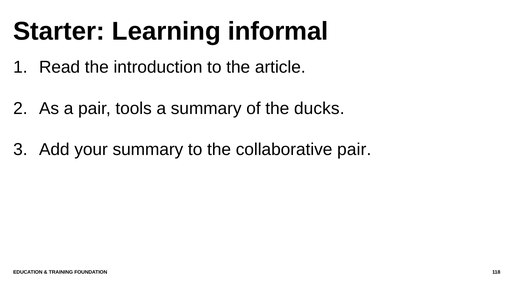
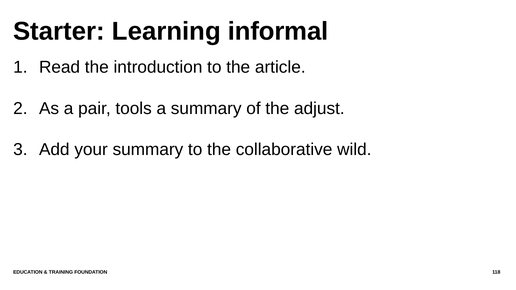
ducks: ducks -> adjust (319, 108)
collaborative pair: pair -> wild (354, 150)
